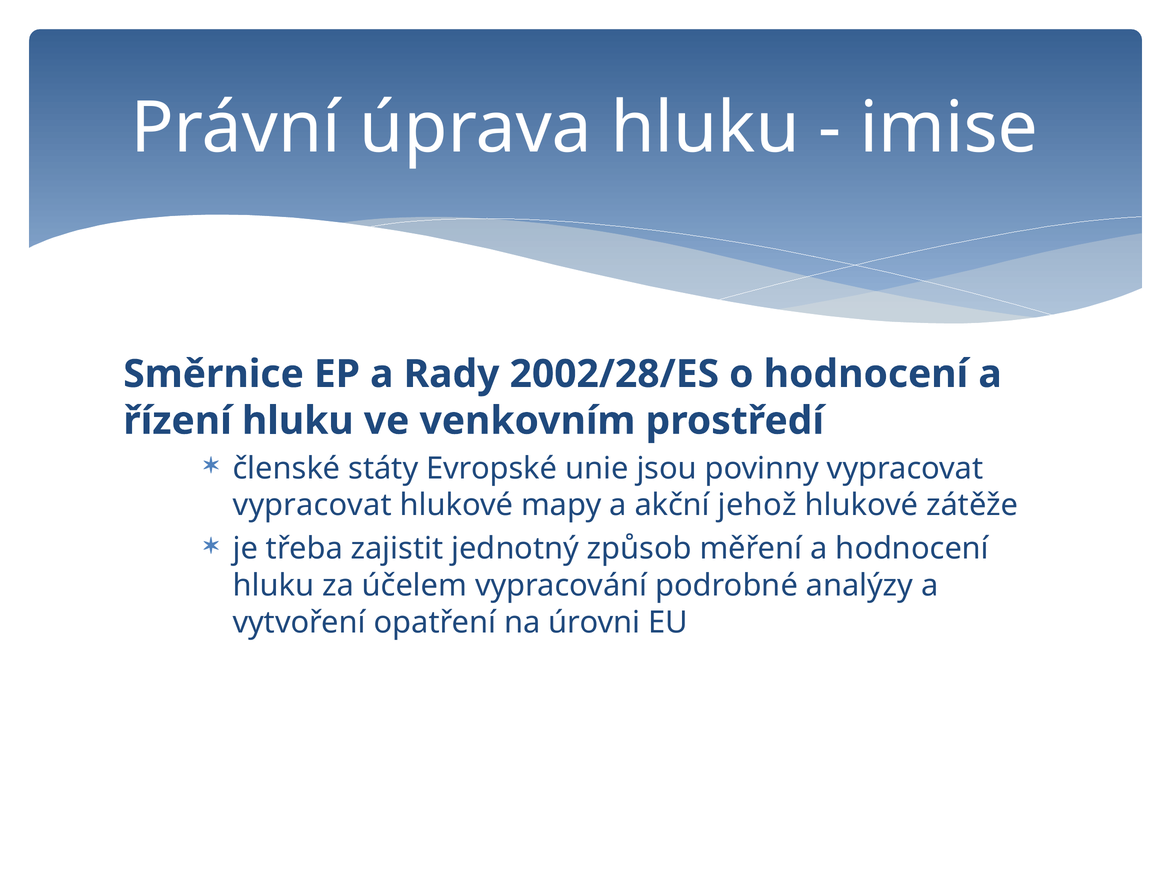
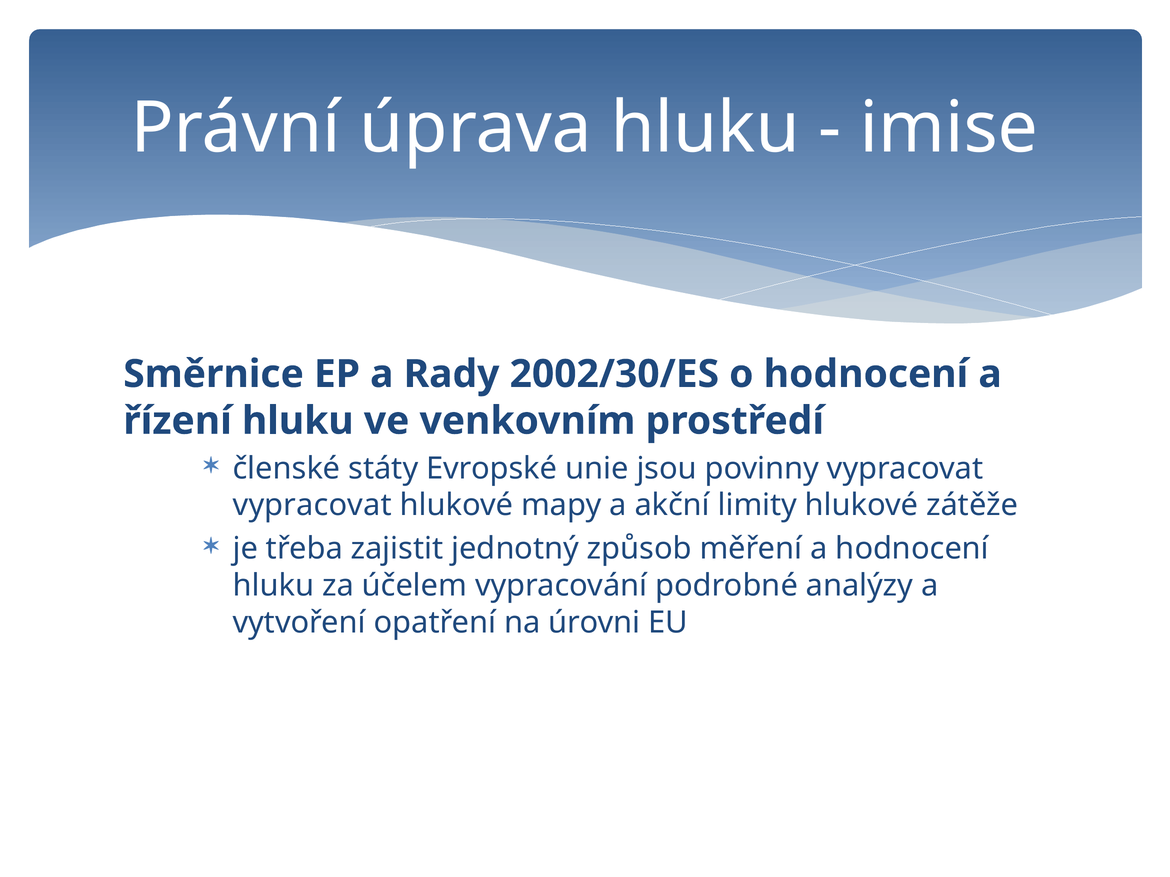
2002/28/ES: 2002/28/ES -> 2002/30/ES (614, 374)
jehož: jehož -> limity (757, 506)
